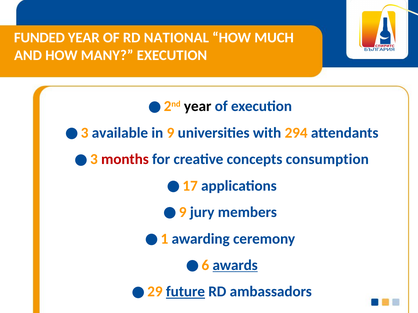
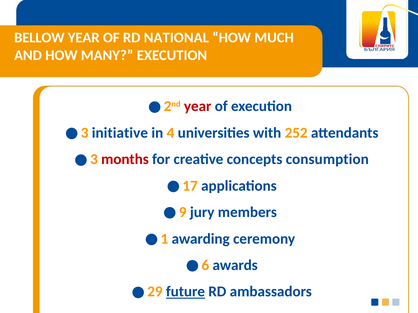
FUNDED: FUNDED -> BELLOW (39, 38)
year colour: black -> red (198, 106)
available: available -> initiative (120, 133)
9: 9 -> 4 (171, 133)
294: 294 -> 252 (296, 133)
awards underline: present -> none (235, 266)
